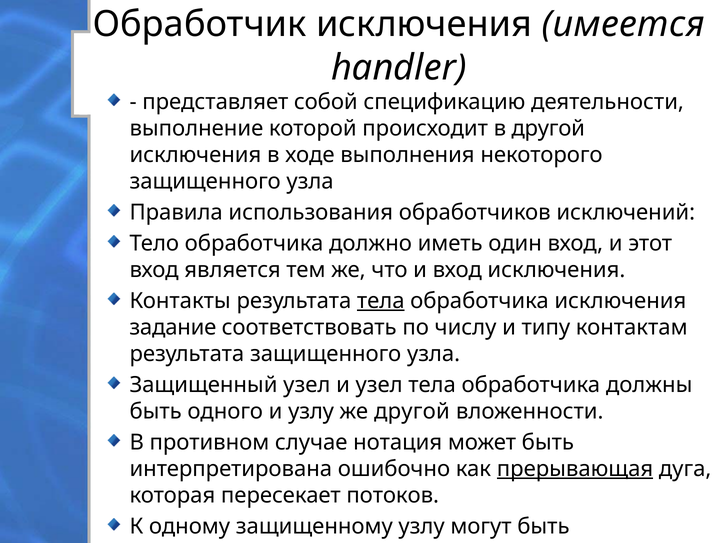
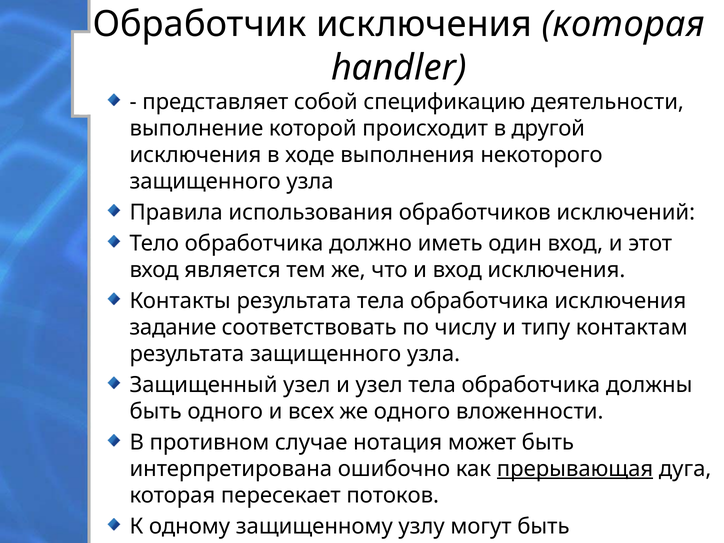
исключения имеется: имеется -> которая (623, 24)
тела underline: present -> none (381, 301)
и узлу: узлу -> всех (311, 411)
же другой: другой -> одного (412, 411)
